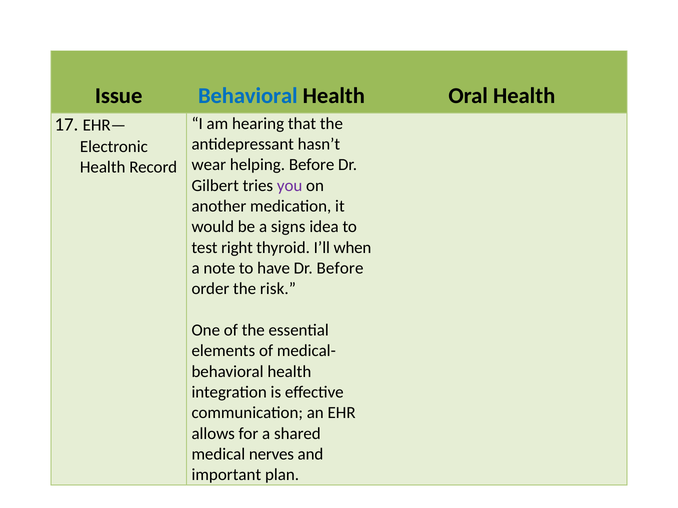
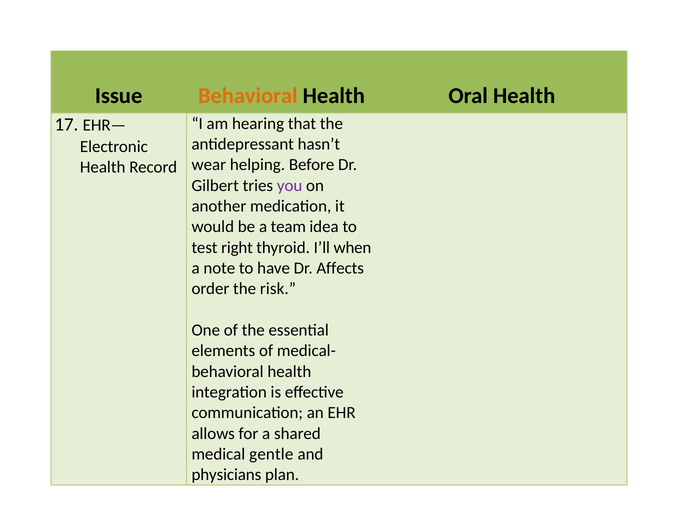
Behavioral colour: blue -> orange (248, 96)
signs: signs -> team (288, 227)
Dr Before: Before -> Affects (340, 268)
nerves: nerves -> gentle (271, 455)
important: important -> physicians (226, 475)
